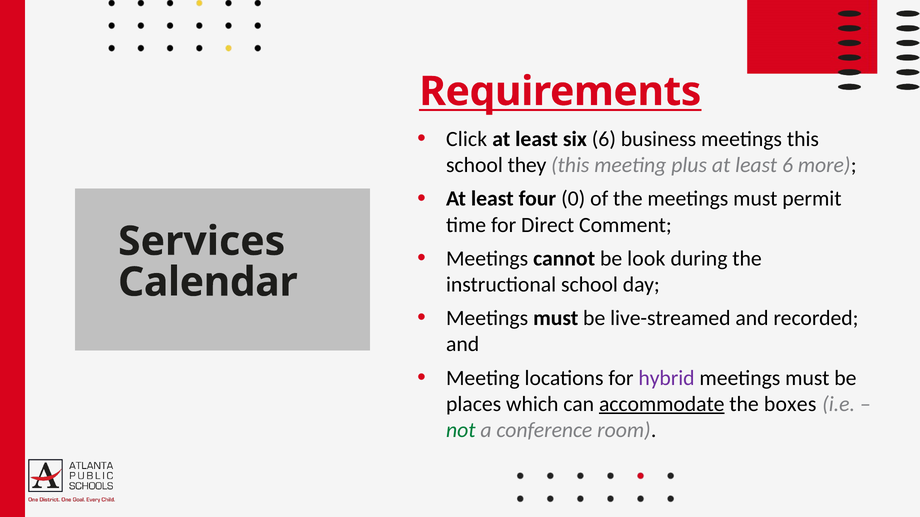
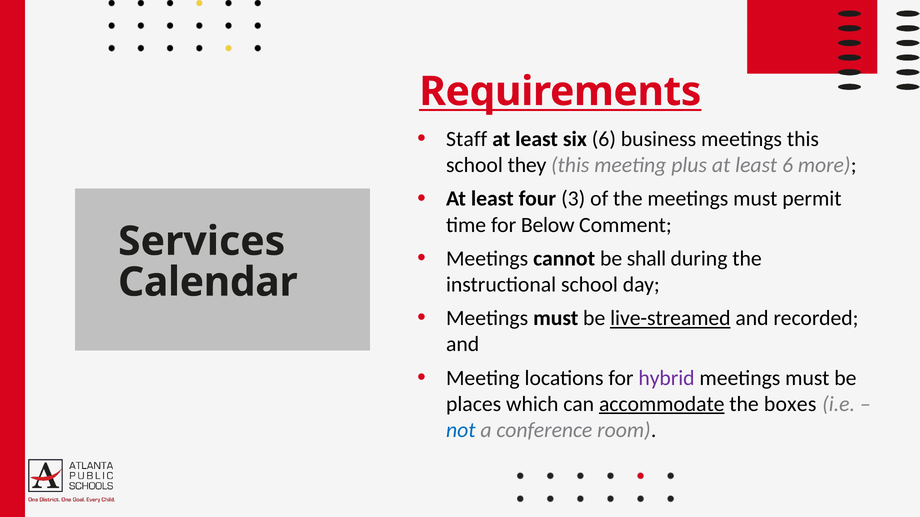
Click: Click -> Staff (467, 139)
0: 0 -> 3 (573, 199)
Direct: Direct -> Below (548, 225)
look: look -> shall (647, 259)
live-streamed underline: none -> present (670, 319)
not colour: green -> blue (461, 430)
